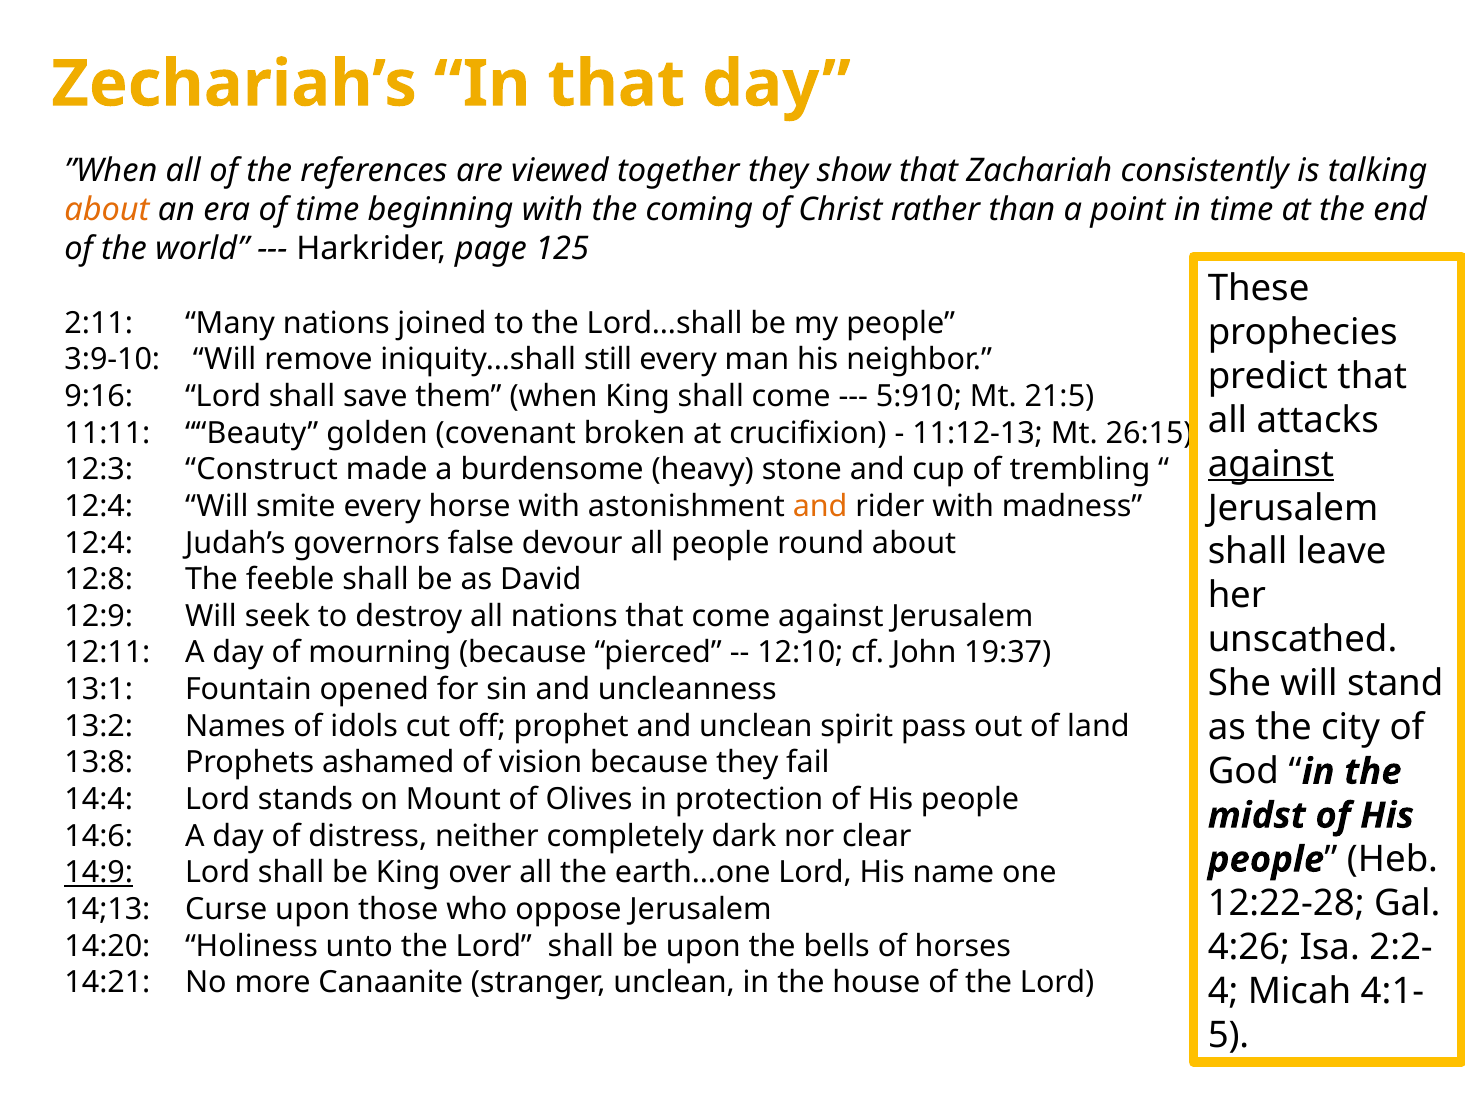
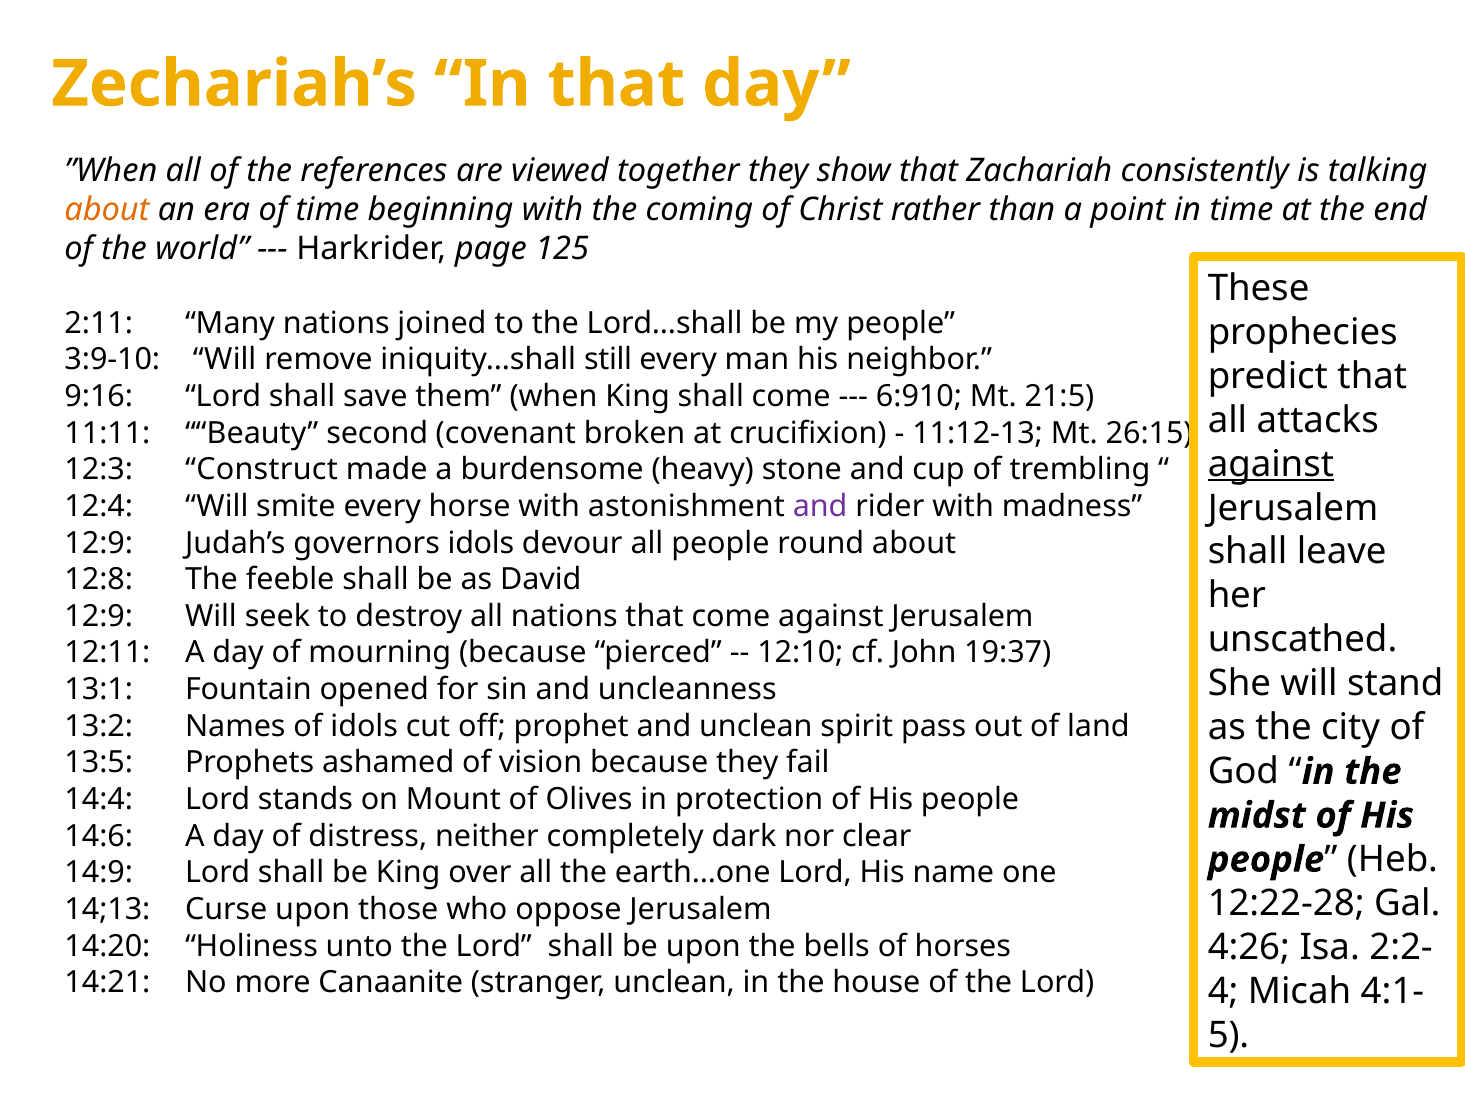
5:910: 5:910 -> 6:910 (919, 396)
golden: golden -> second (377, 433)
and colour: orange -> purple (820, 506)
12:4: 12:4 -> 12:9 (99, 543)
governors false: false -> idols (481, 543)
13:8: 13:8 -> 13:5 (99, 763)
14:9 underline: present -> none (99, 873)
